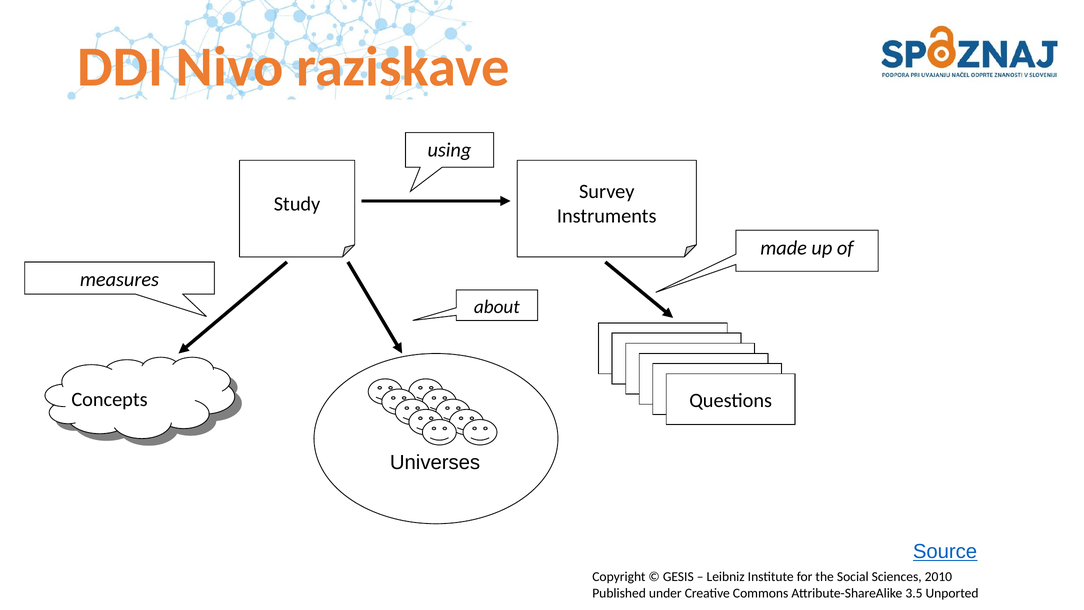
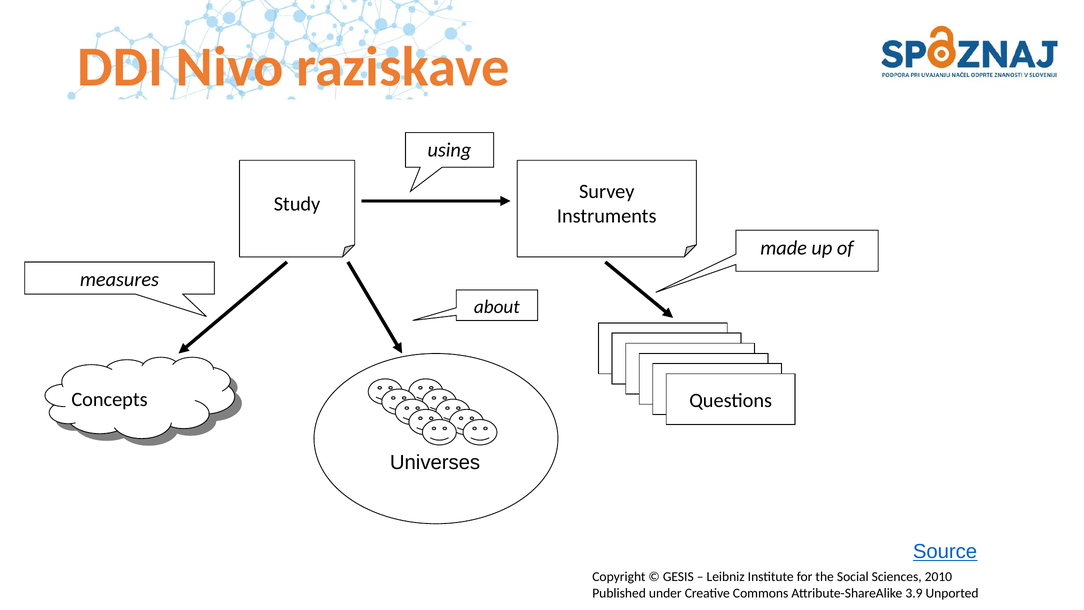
3.5: 3.5 -> 3.9 (914, 593)
